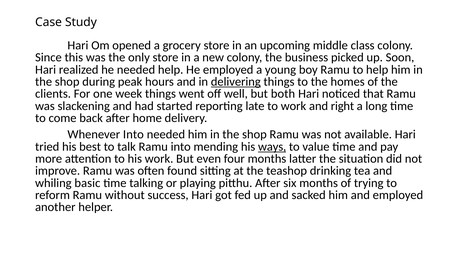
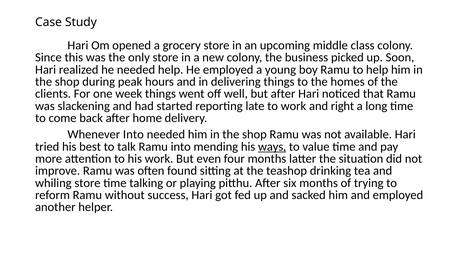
delivering underline: present -> none (236, 82)
but both: both -> after (283, 94)
whiling basic: basic -> store (87, 183)
